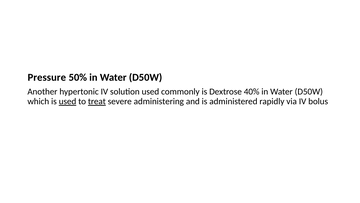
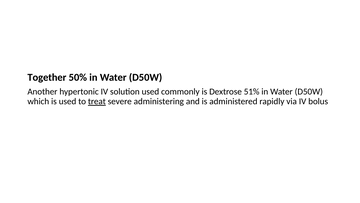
Pressure: Pressure -> Together (47, 77)
40%: 40% -> 51% (252, 92)
used underline: present -> none (68, 101)
